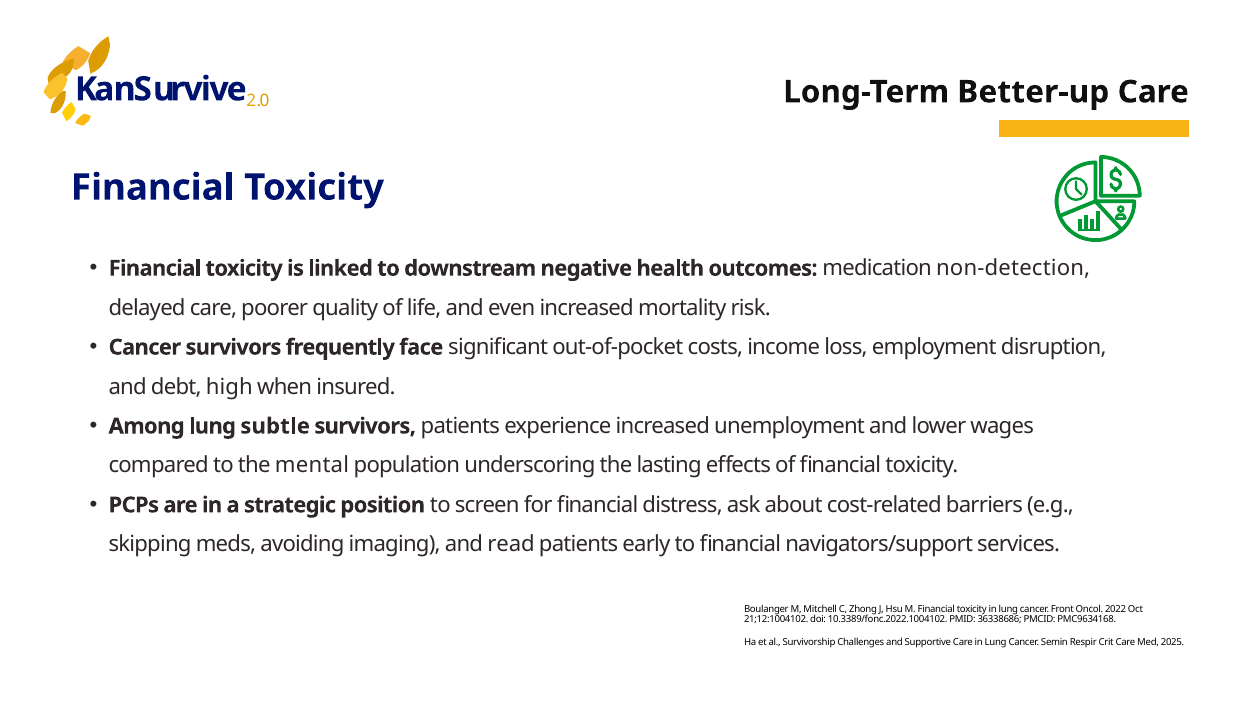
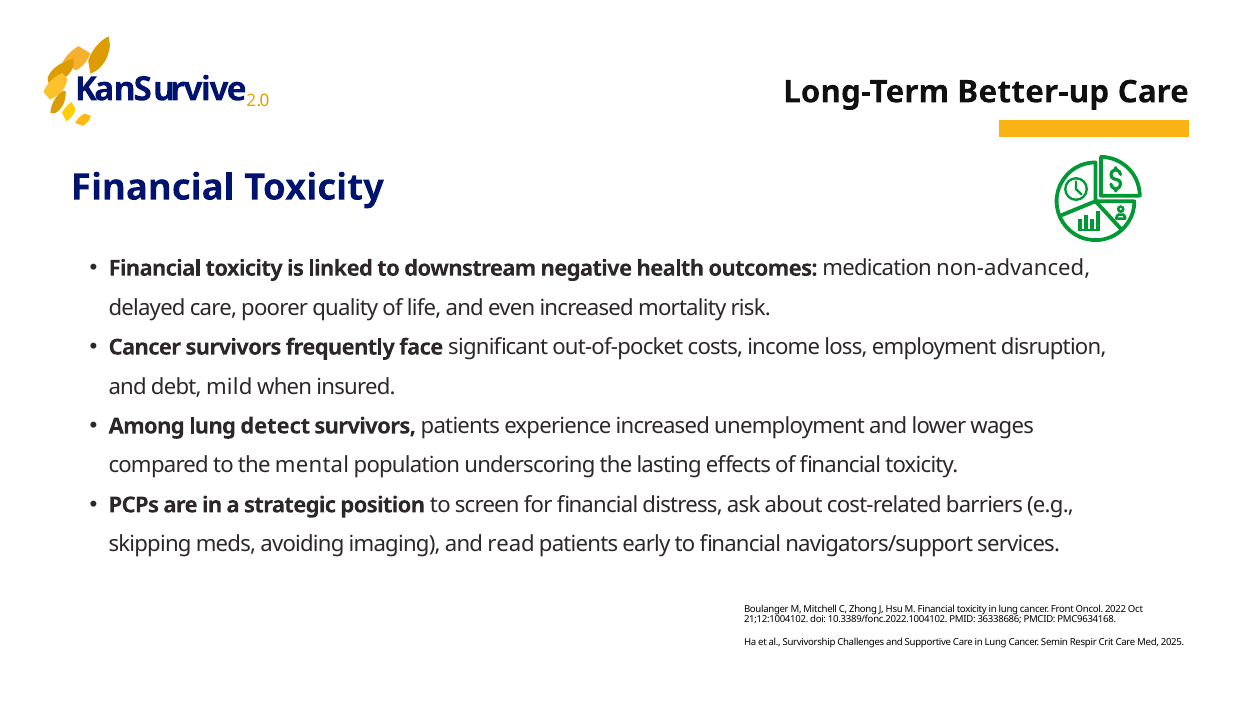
non-detection: non-detection -> non-advanced (1013, 268)
high: high -> mild (229, 387)
subtle: subtle -> detect (275, 426)
